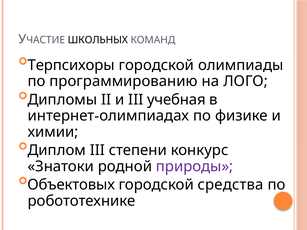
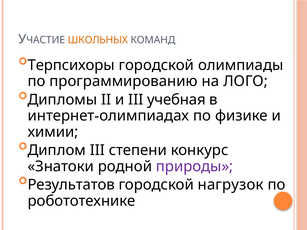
ШКОЛЬНЫХ colour: black -> orange (98, 40)
Объектовых: Объектовых -> Результатов (71, 185)
средства: средства -> нагрузок (231, 185)
